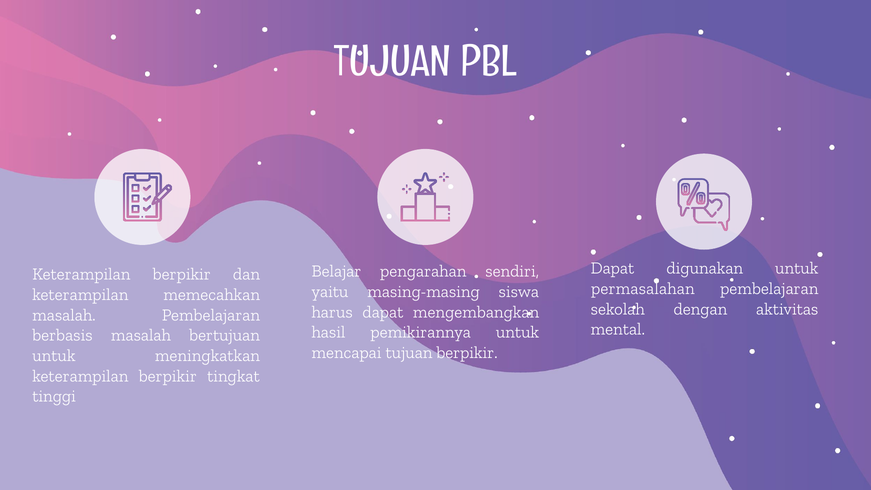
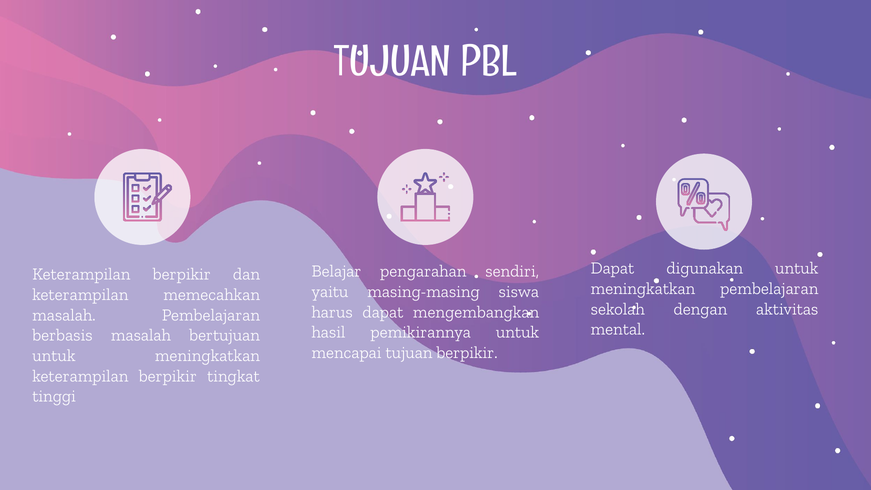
permasalahan: permasalahan -> meningkatkan (643, 289)
